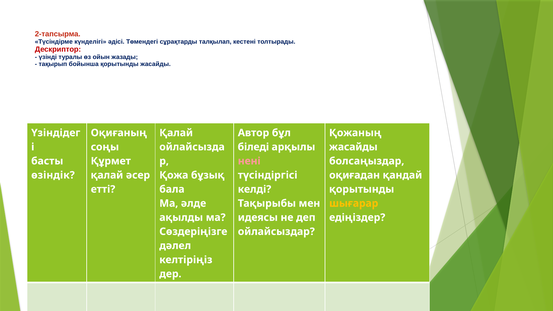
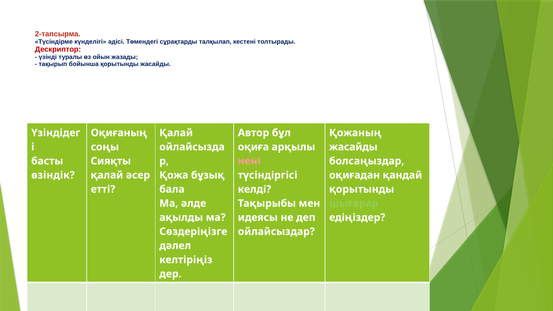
біледі: біледі -> оқиға (253, 147)
Құрмет: Құрмет -> Сияқты (111, 161)
шығарар colour: yellow -> light green (354, 203)
